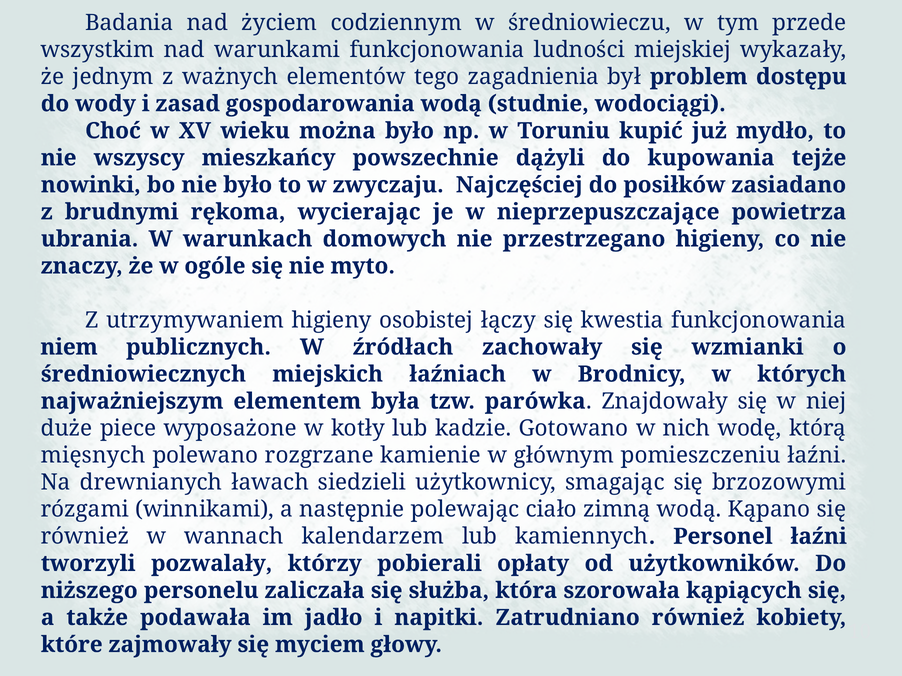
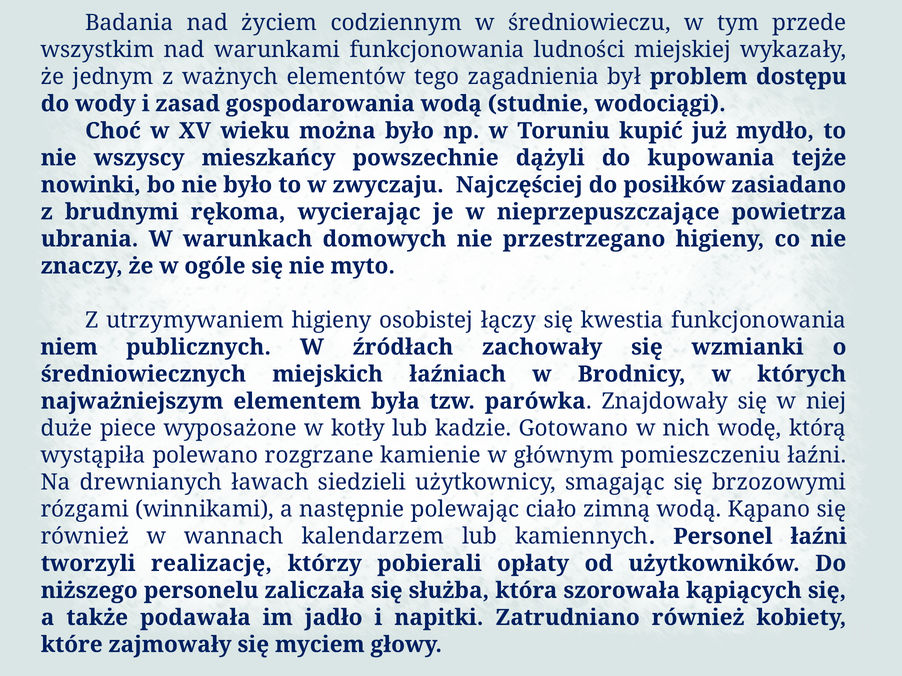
mięsnych: mięsnych -> wystąpiła (93, 456)
pozwalały: pozwalały -> realizację (212, 564)
